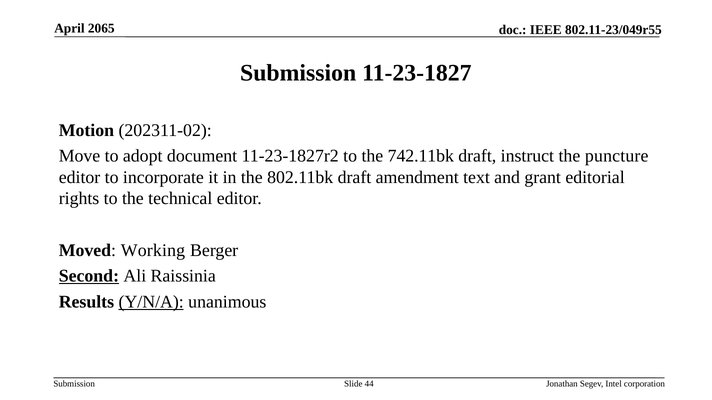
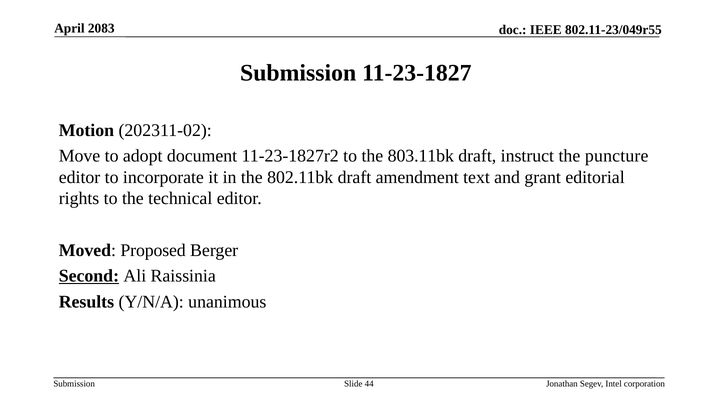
2065: 2065 -> 2083 (101, 28)
742.11bk: 742.11bk -> 803.11bk (421, 156)
Working: Working -> Proposed (153, 250)
Y/N/A underline: present -> none (151, 302)
